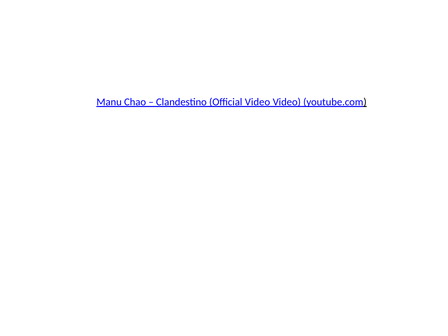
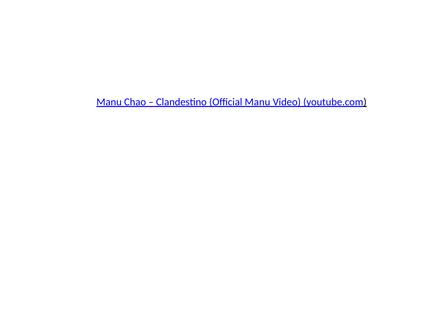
Official Video: Video -> Manu (257, 102)
